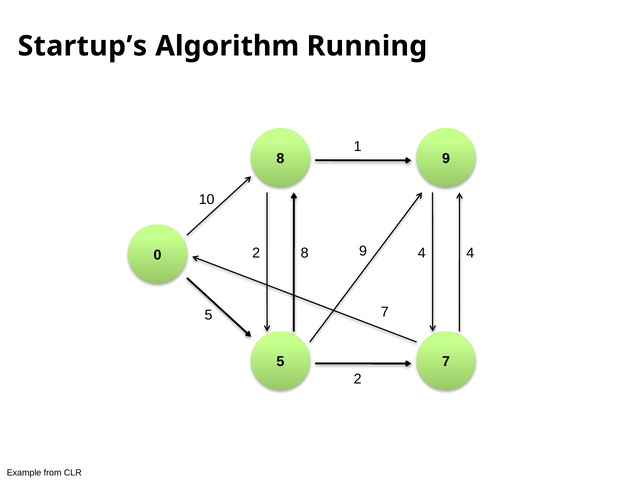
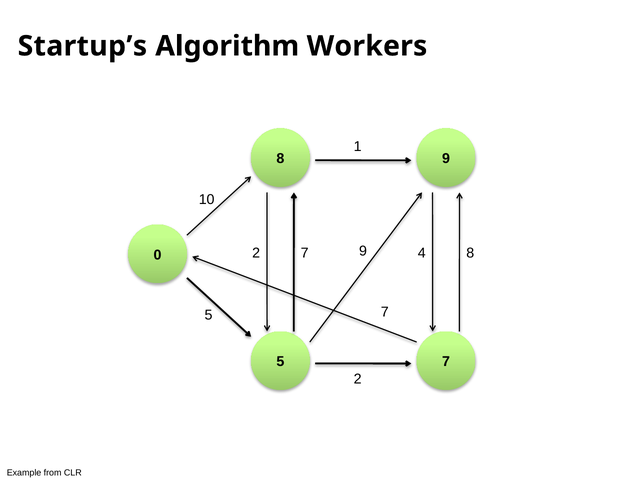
Running: Running -> Workers (367, 46)
2 8: 8 -> 7 (305, 253)
4 4: 4 -> 8 (470, 253)
